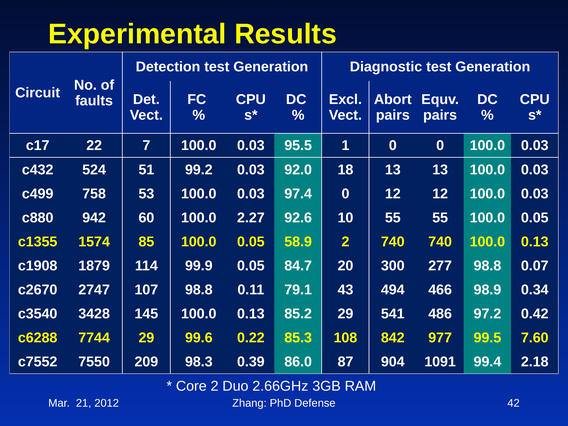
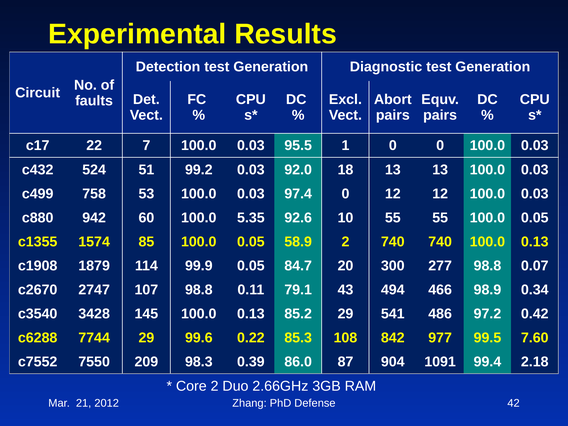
2.27: 2.27 -> 5.35 (251, 218)
